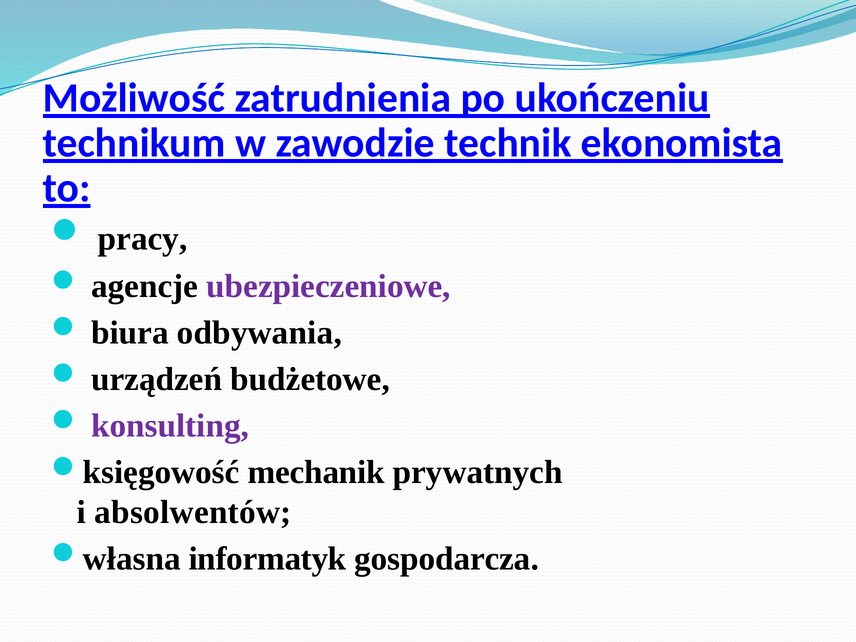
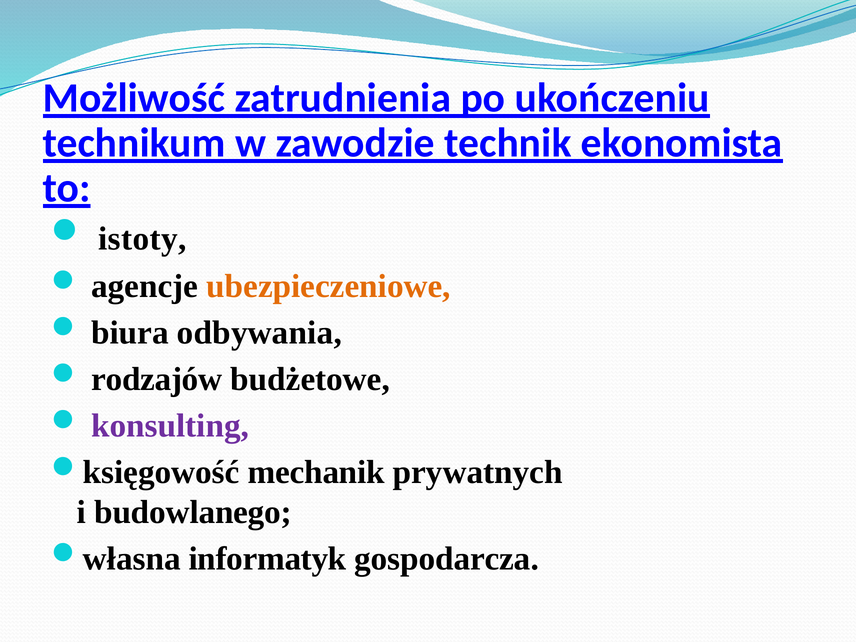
pracy: pracy -> istoty (142, 239)
ubezpieczeniowe colour: purple -> orange (329, 286)
urządzeń: urządzeń -> rodzajów (157, 379)
absolwentów: absolwentów -> budowlanego (193, 512)
